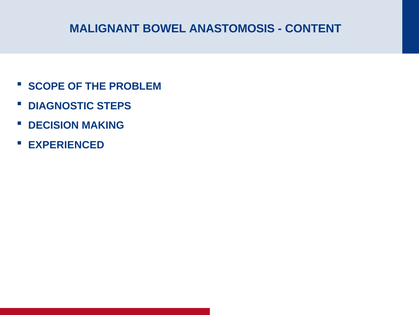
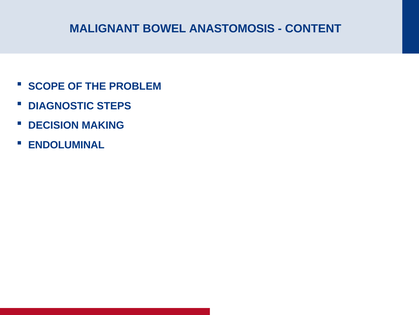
EXPERIENCED: EXPERIENCED -> ENDOLUMINAL (66, 145)
